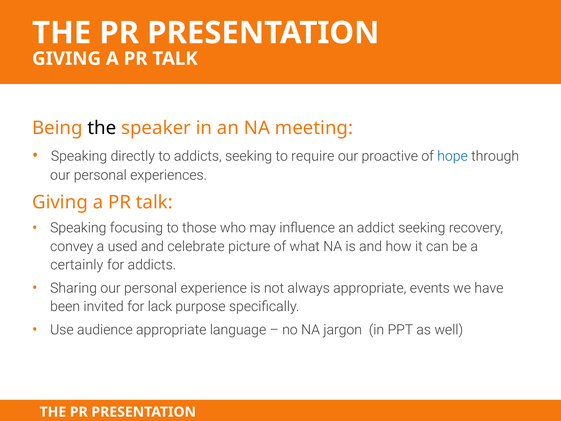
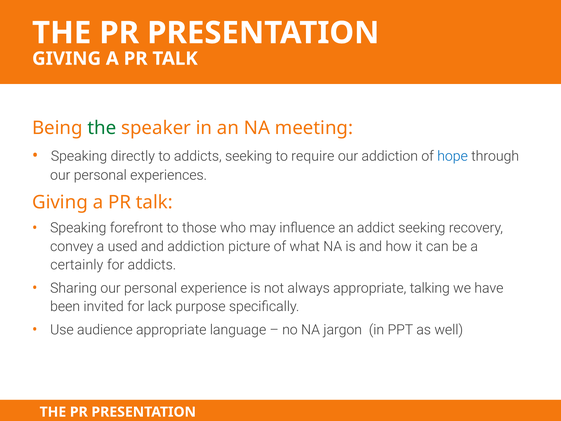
the colour: black -> green (102, 128)
our proactive: proactive -> addiction (390, 156)
focusing: focusing -> forefront (137, 228)
and celebrate: celebrate -> addiction (196, 246)
events: events -> talking (430, 288)
